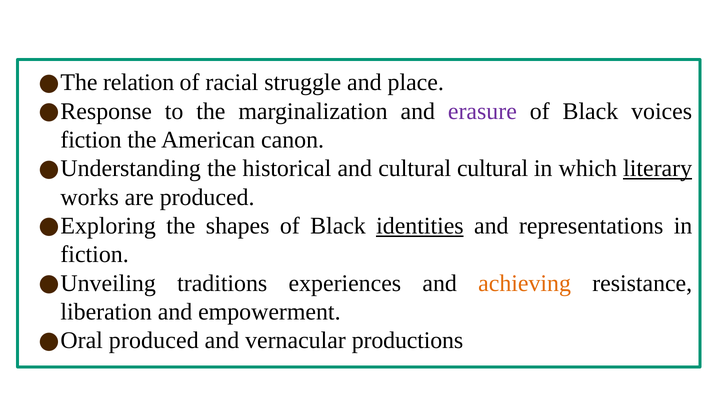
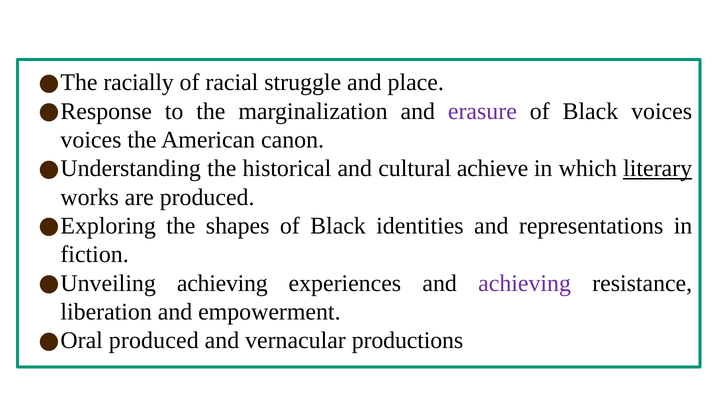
relation: relation -> racially (139, 82)
fiction: fiction -> voices (91, 140)
cultural cultural: cultural -> achieve (493, 168)
identities underline: present -> none (420, 226)
traditions: traditions -> achieving (222, 283)
achieving colour: orange -> purple (525, 283)
